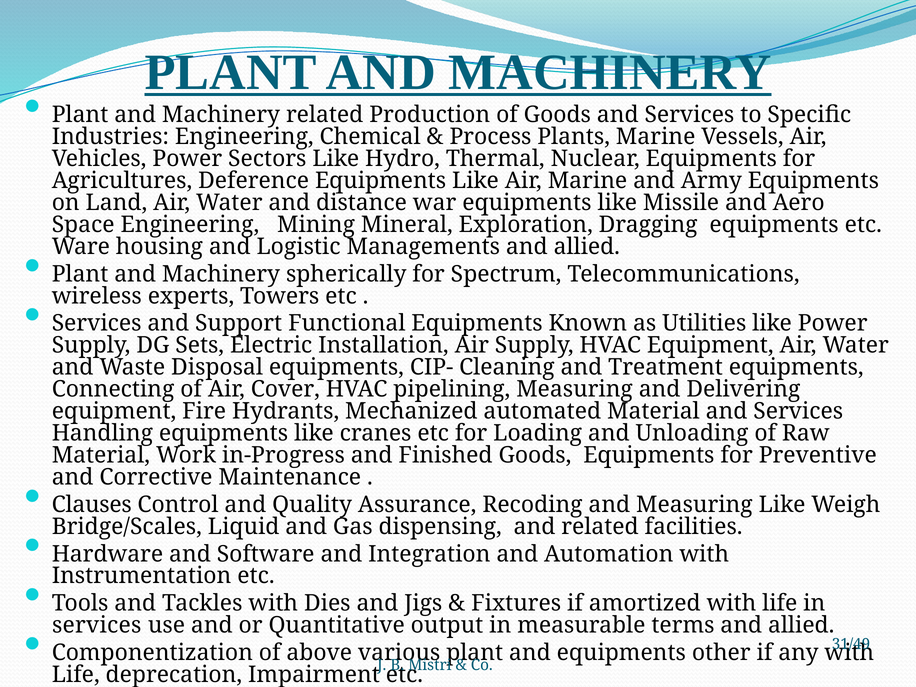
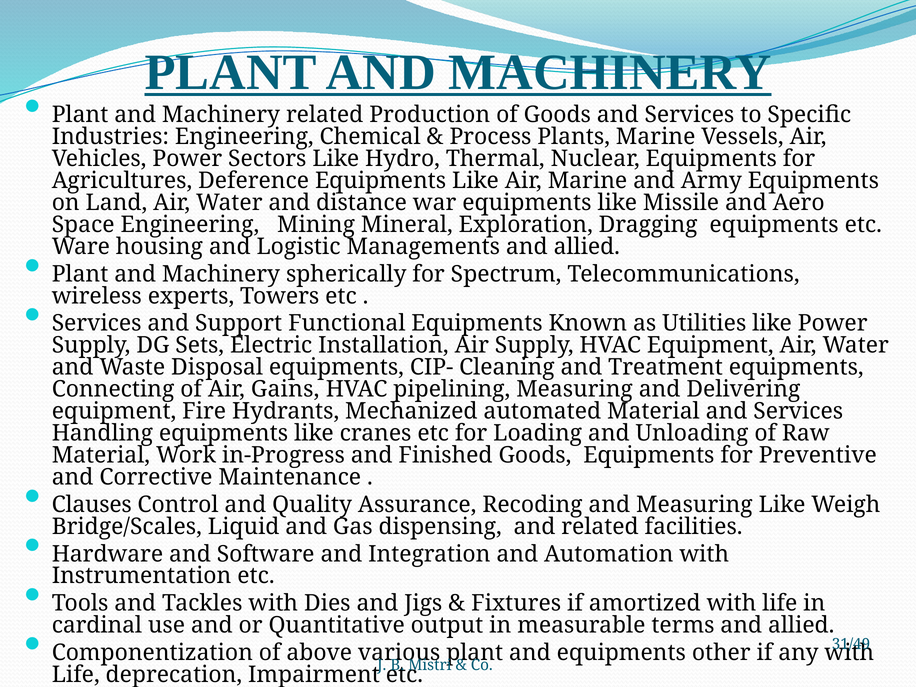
Cover: Cover -> Gains (285, 389)
services: services -> cardinal (97, 625)
